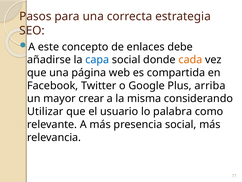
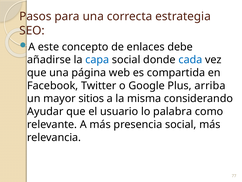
cada colour: orange -> blue (190, 60)
crear: crear -> sitios (91, 98)
Utilizar: Utilizar -> Ayudar (45, 111)
